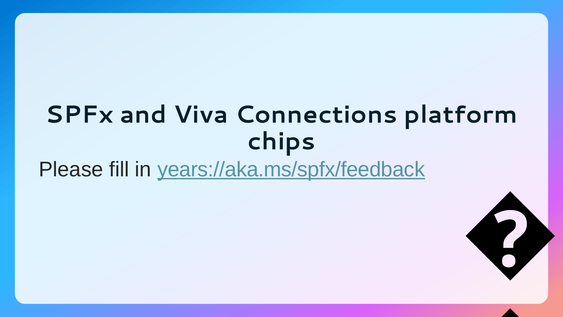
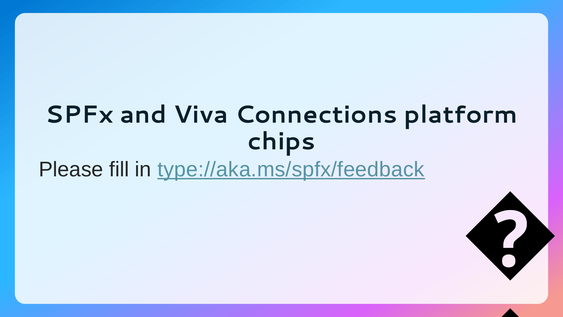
years://aka.ms/spfx/feedback: years://aka.ms/spfx/feedback -> type://aka.ms/spfx/feedback (291, 169)
